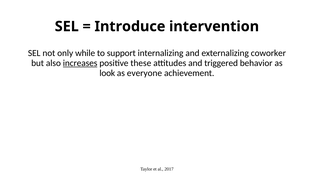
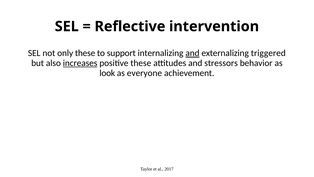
Introduce: Introduce -> Reflective (130, 26)
only while: while -> these (85, 53)
and underline: none -> present (192, 53)
coworker: coworker -> triggered (268, 53)
triggered: triggered -> stressors (221, 63)
